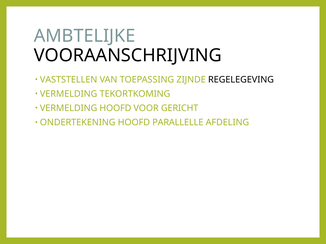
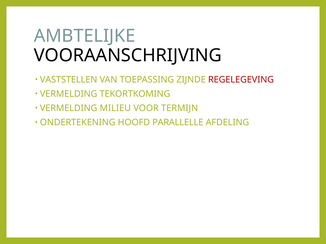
REGELEGEVING colour: black -> red (241, 80)
VERMELDING HOOFD: HOOFD -> MILIEU (115, 108)
GERICHT: GERICHT -> TERMIJN (180, 108)
